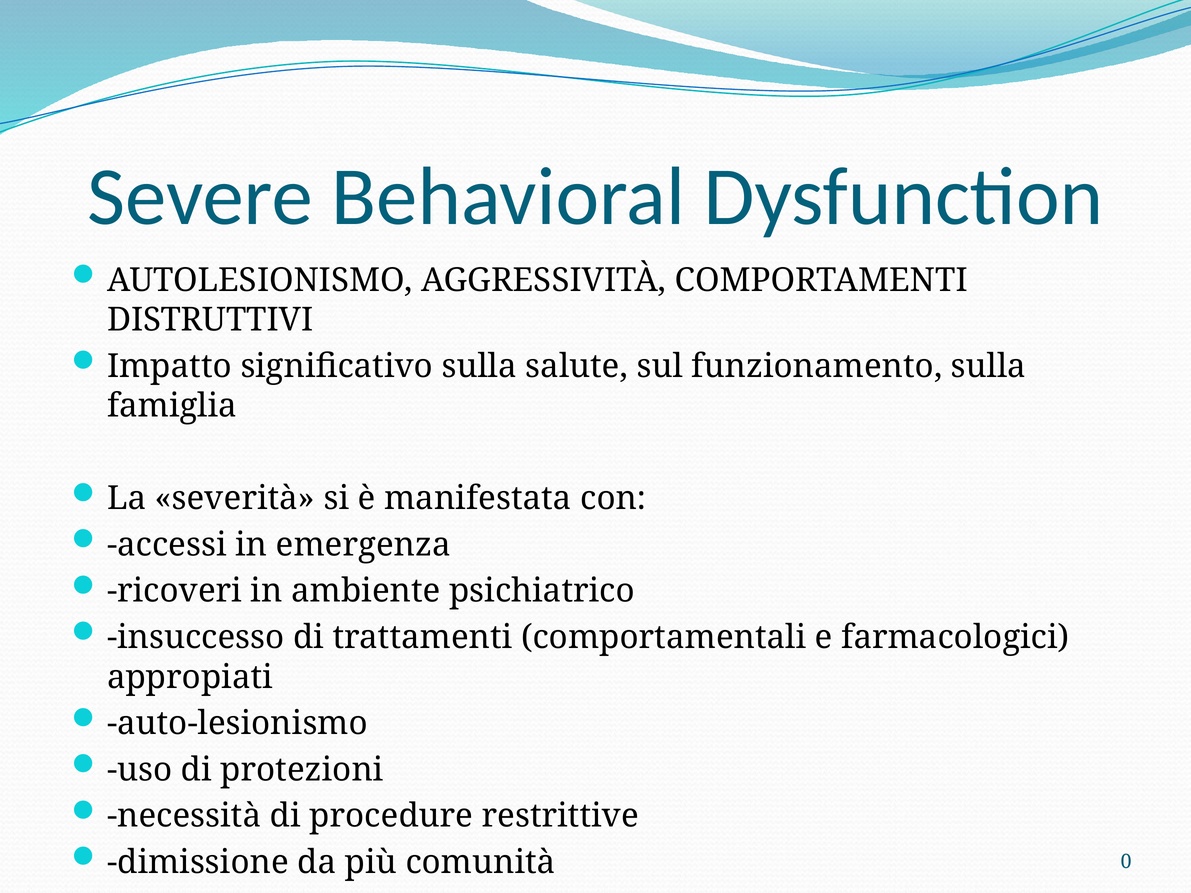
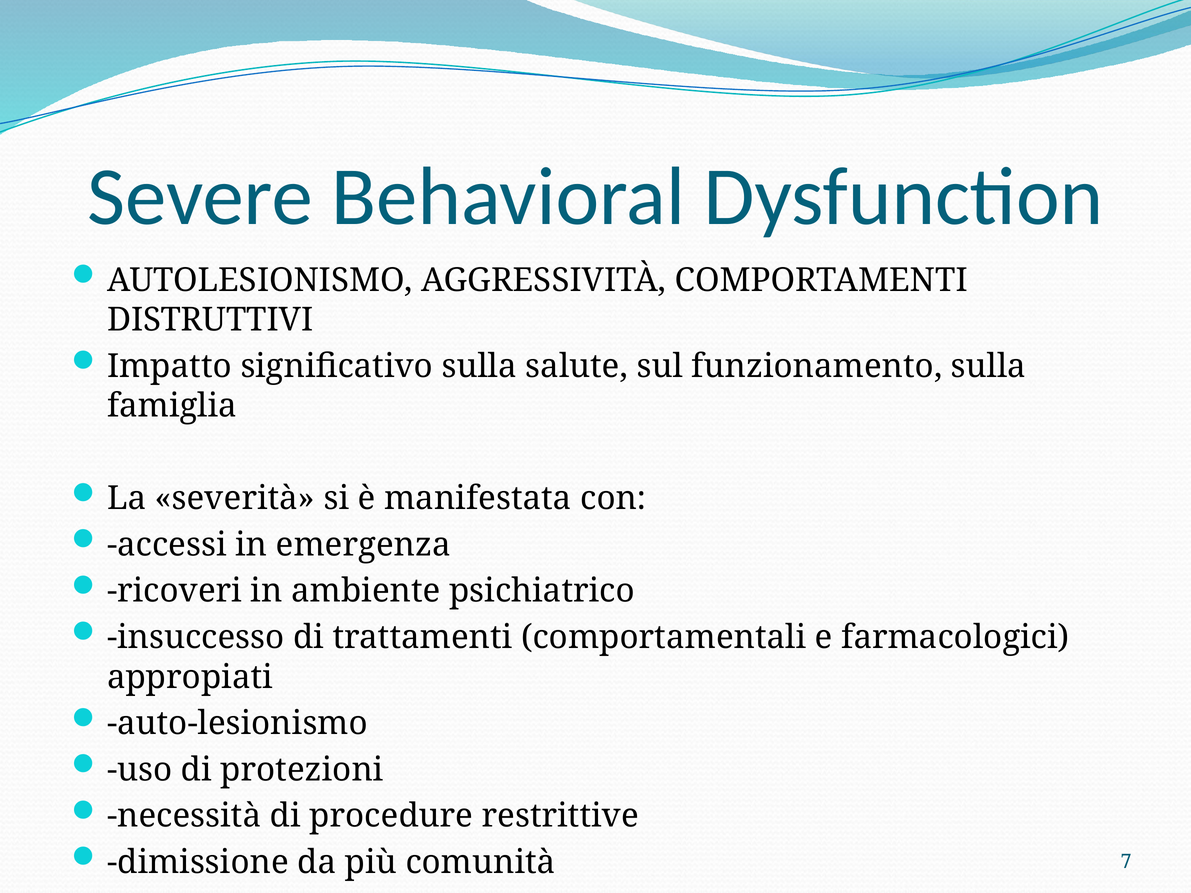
0: 0 -> 7 (1126, 862)
